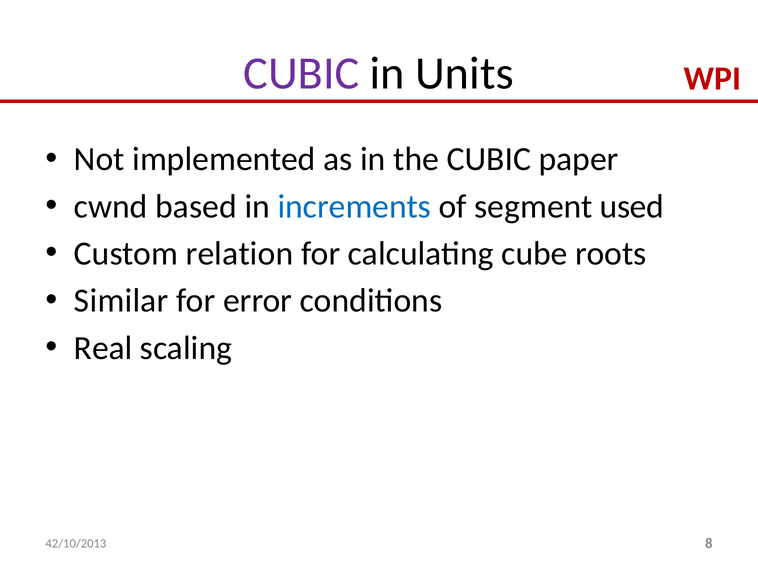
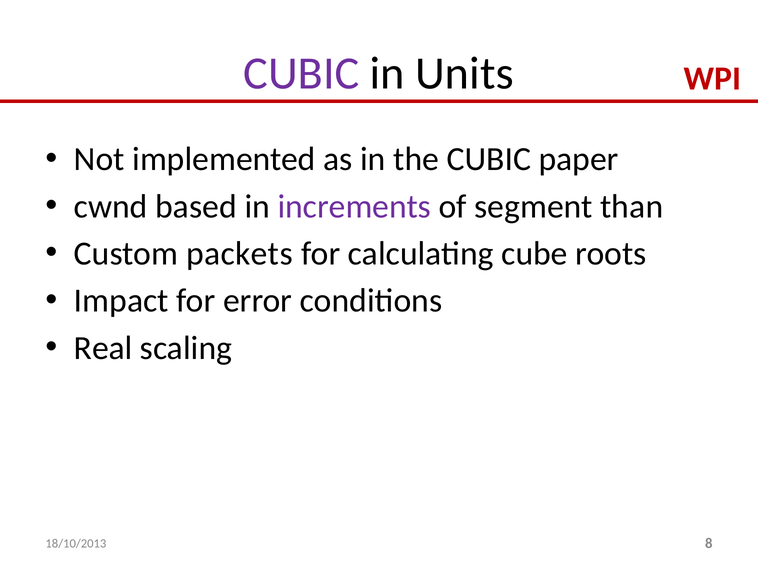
increments colour: blue -> purple (354, 206)
used: used -> than (632, 206)
relation: relation -> packets (239, 253)
Similar: Similar -> Impact (121, 301)
42/10/2013: 42/10/2013 -> 18/10/2013 (76, 543)
